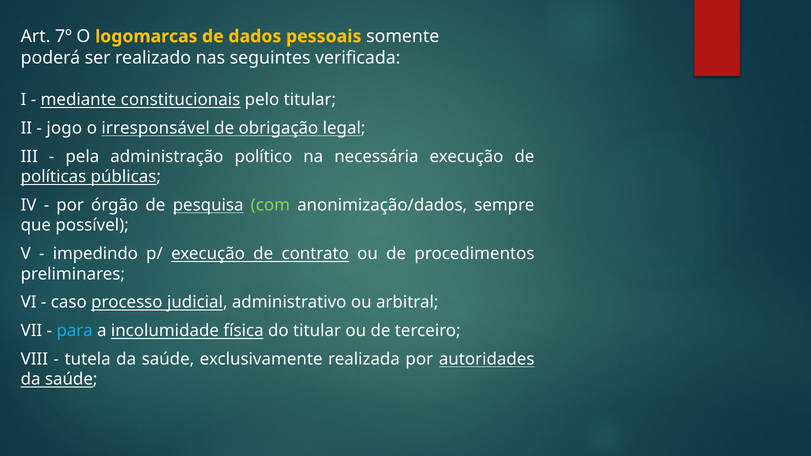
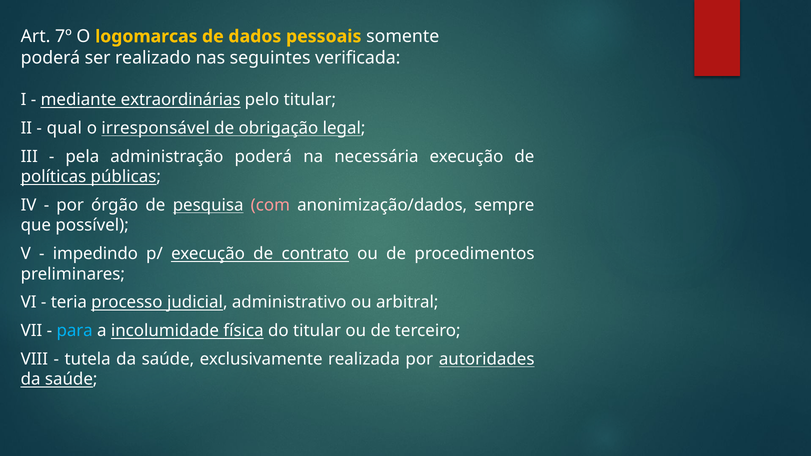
constitucionais: constitucionais -> extraordinárias (181, 100)
jogo: jogo -> qual (64, 128)
administração político: político -> poderá (263, 156)
com colour: light green -> pink (270, 205)
caso: caso -> teria (69, 302)
